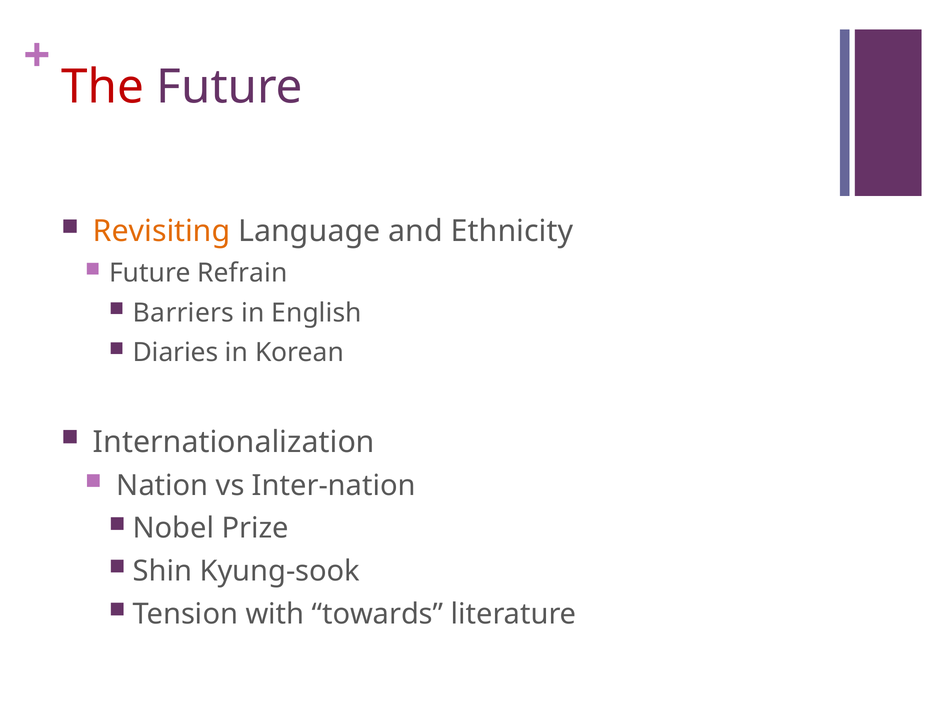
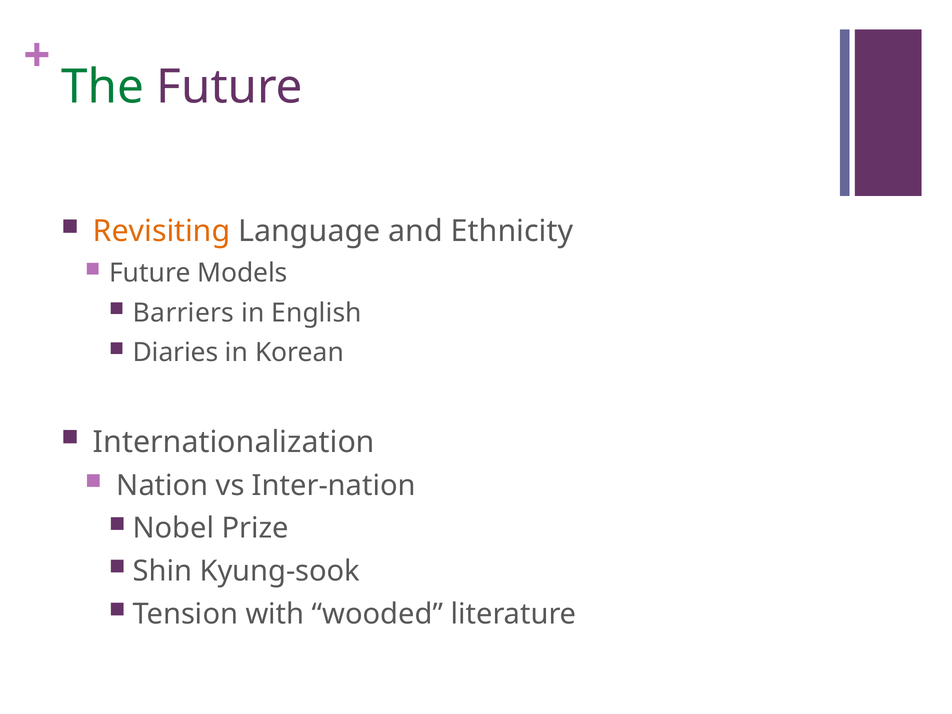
The colour: red -> green (103, 87)
Refrain: Refrain -> Models (242, 273)
towards: towards -> wooded (378, 614)
